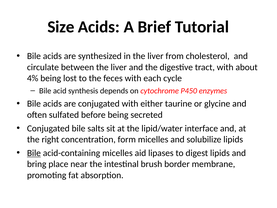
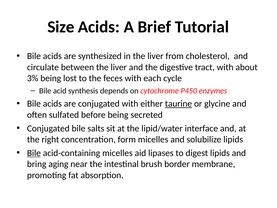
4%: 4% -> 3% (33, 78)
taurine underline: none -> present (179, 104)
place: place -> aging (58, 164)
